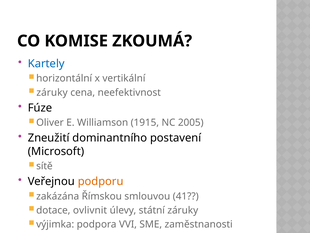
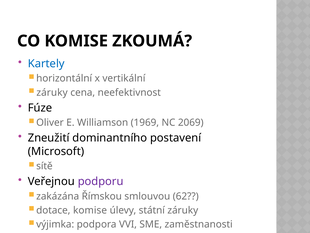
1915: 1915 -> 1969 (145, 122)
2005: 2005 -> 2069 (191, 122)
podporu colour: orange -> purple (101, 181)
41: 41 -> 62 (186, 196)
dotace ovlivnit: ovlivnit -> komise (90, 210)
